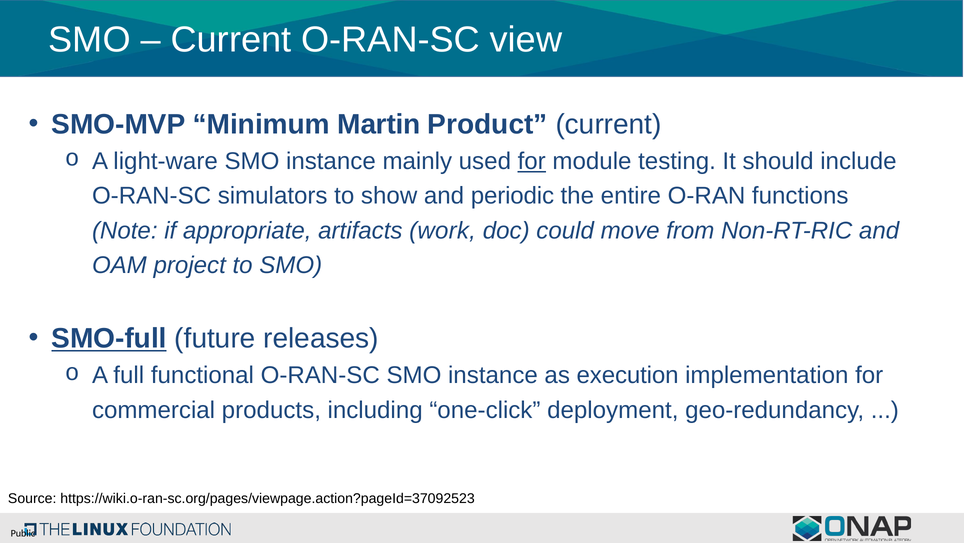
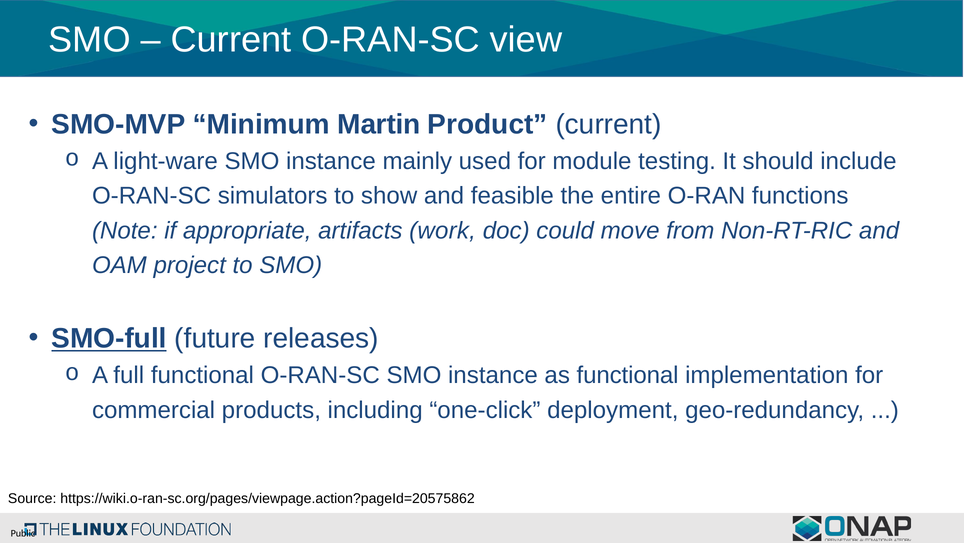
for underline: present -> none (532, 161)
periodic: periodic -> feasible (512, 196)
as execution: execution -> functional (628, 375)
https://wiki.o-ran-sc.org/pages/viewpage.action?pageId=37092523: https://wiki.o-ran-sc.org/pages/viewpage.action?pageId=37092523 -> https://wiki.o-ran-sc.org/pages/viewpage.action?pageId=20575862 (268, 498)
